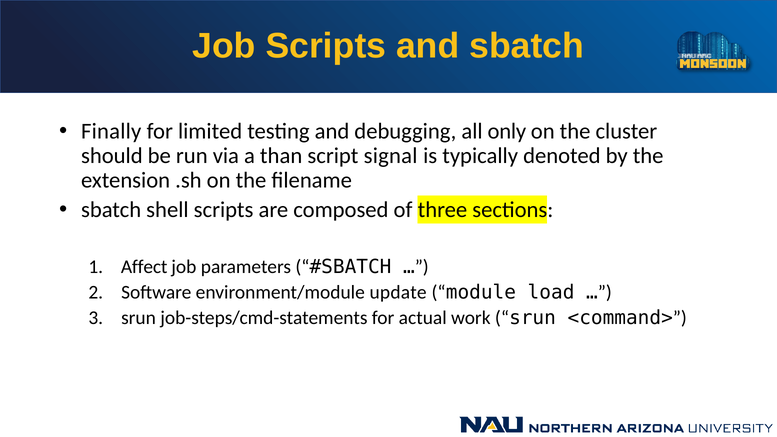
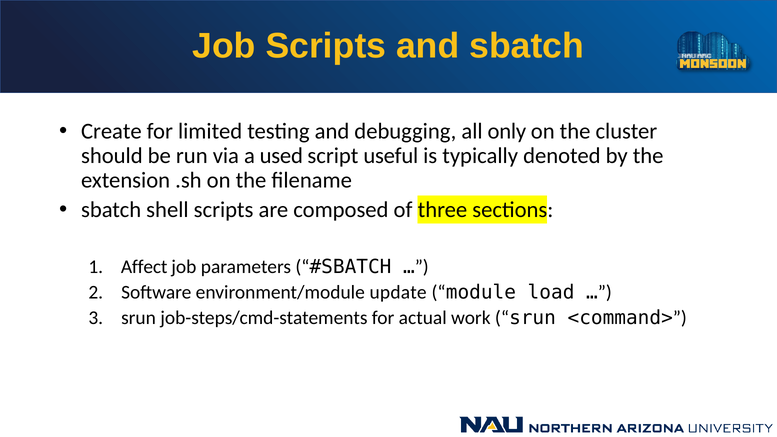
Finally: Finally -> Create (111, 131)
than: than -> used (281, 156)
signal: signal -> useful (391, 156)
